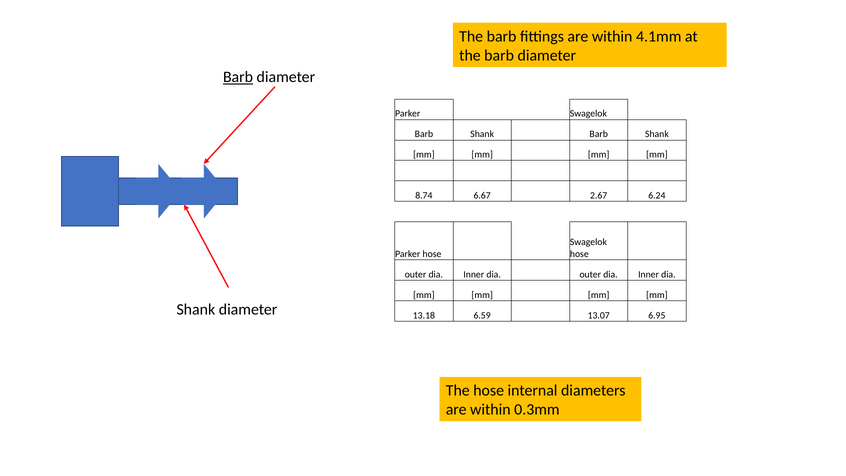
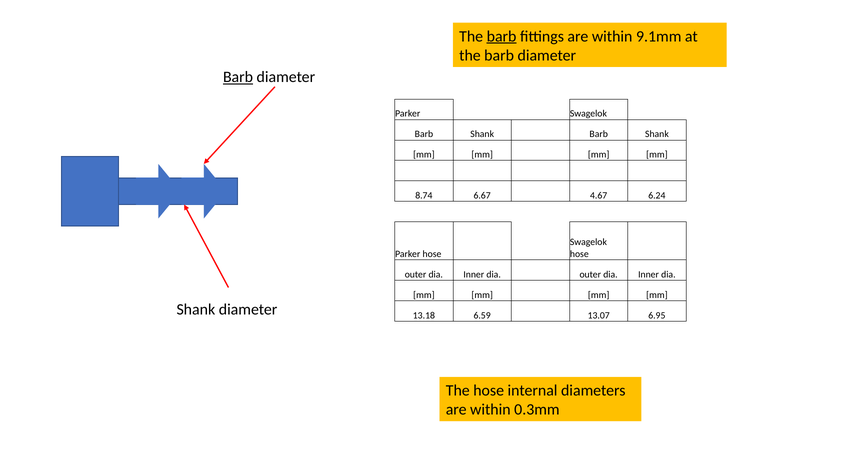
barb underline: none -> present (502, 36)
4.1mm: 4.1mm -> 9.1mm (659, 36)
2.67: 2.67 -> 4.67 (599, 195)
